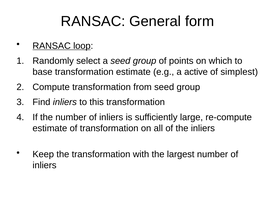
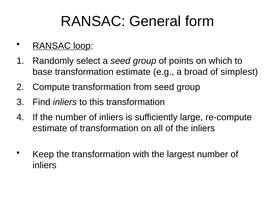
active: active -> broad (196, 72)
